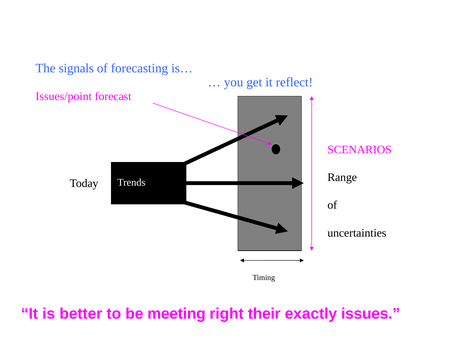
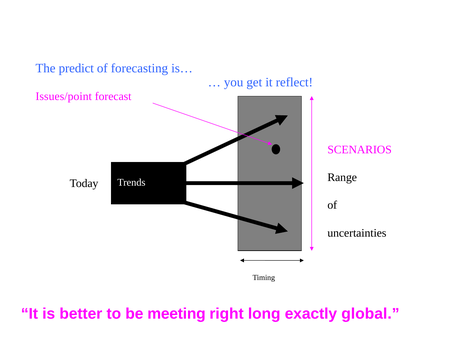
signals: signals -> predict (76, 68)
their: their -> long (264, 314)
issues: issues -> global (370, 314)
